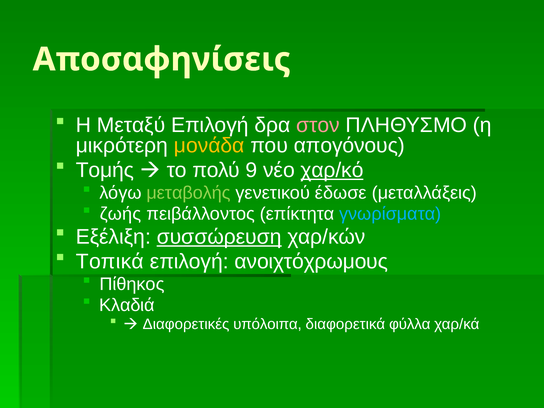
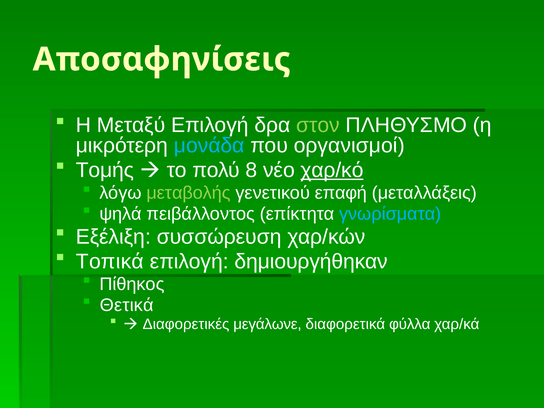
στον colour: pink -> light green (318, 125)
μονάδα colour: yellow -> light blue (209, 146)
απογόνους: απογόνους -> οργανισμοί (349, 146)
9: 9 -> 8 (251, 170)
έδωσε: έδωσε -> επαφή (341, 193)
ζωής: ζωής -> ψηλά (121, 214)
συσσώρευση underline: present -> none (219, 237)
ανοιχτόχρωμους: ανοιχτόχρωμους -> δημιουργήθηκαν (311, 261)
Κλαδιά: Κλαδιά -> Θετικά (127, 305)
υπόλοιπα: υπόλοιπα -> μεγάλωνε (267, 324)
